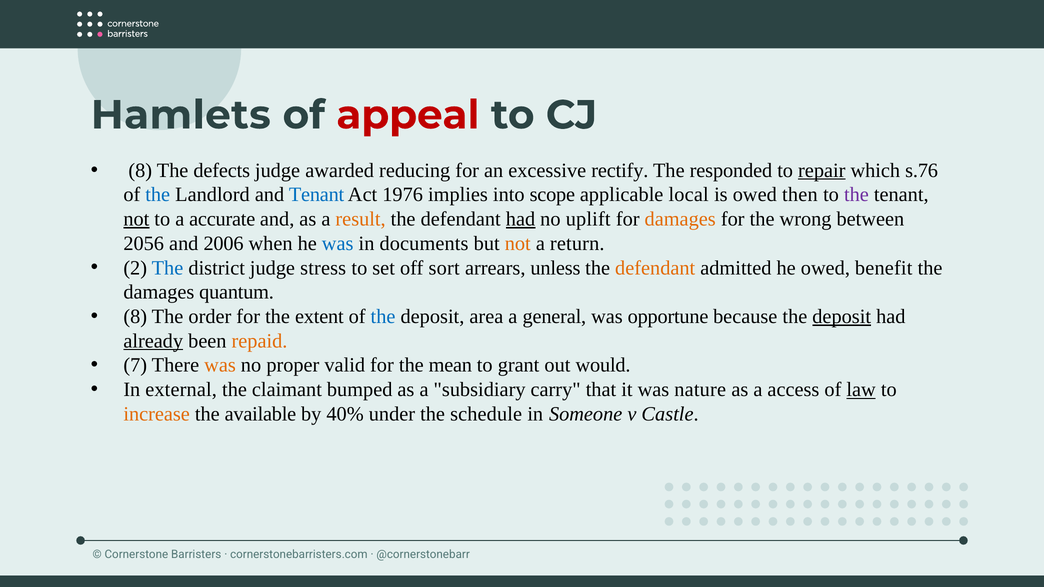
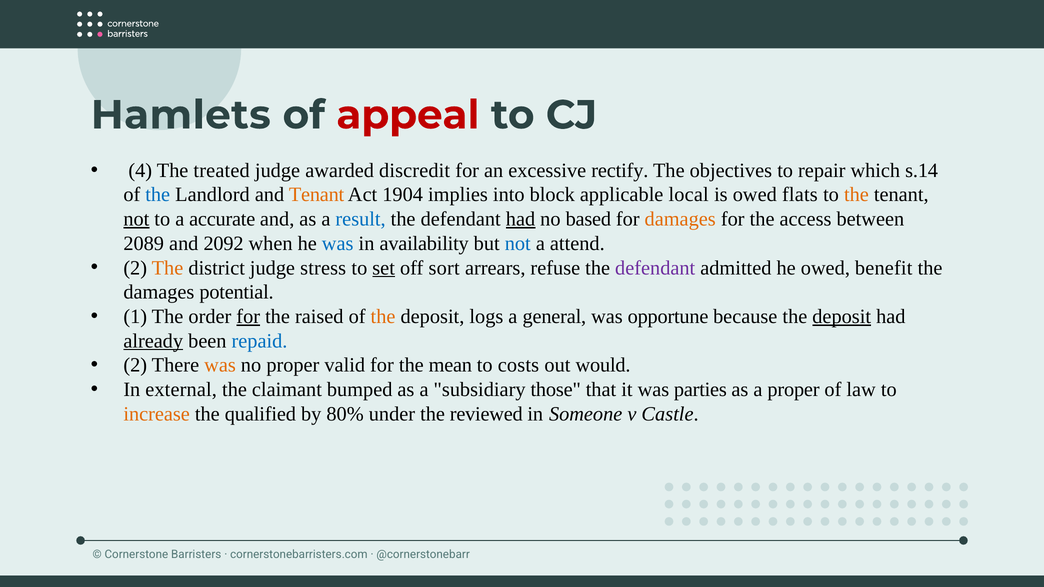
8: 8 -> 4 (140, 170)
defects: defects -> treated (222, 170)
reducing: reducing -> discredit (415, 170)
responded: responded -> objectives (731, 170)
repair underline: present -> none (822, 170)
s.76: s.76 -> s.14 (922, 170)
Tenant colour: blue -> orange (317, 195)
1976: 1976 -> 1904 (403, 195)
scope: scope -> block (552, 195)
then: then -> flats (800, 195)
the colour: purple -> orange (856, 195)
result colour: orange -> blue (361, 219)
uplift: uplift -> based (588, 219)
wrong: wrong -> access (806, 219)
2056: 2056 -> 2089 (144, 244)
2006: 2006 -> 2092 (224, 244)
documents: documents -> availability (424, 244)
not colour: orange -> blue (518, 244)
return: return -> attend (577, 244)
The colour: blue -> orange (168, 268)
set underline: none -> present (384, 268)
unless: unless -> refuse (555, 268)
defendant colour: orange -> purple (655, 268)
quantum: quantum -> potential (237, 292)
8: 8 -> 1 (135, 317)
for underline: none -> present (248, 317)
extent: extent -> raised (319, 317)
the colour: blue -> orange (383, 317)
area: area -> logs (486, 317)
repaid colour: orange -> blue (259, 341)
7: 7 -> 2 (135, 365)
grant: grant -> costs (518, 365)
carry: carry -> those (556, 390)
nature: nature -> parties (700, 390)
a access: access -> proper (794, 390)
law underline: present -> none (861, 390)
available: available -> qualified (260, 414)
40%: 40% -> 80% (345, 414)
schedule: schedule -> reviewed (486, 414)
